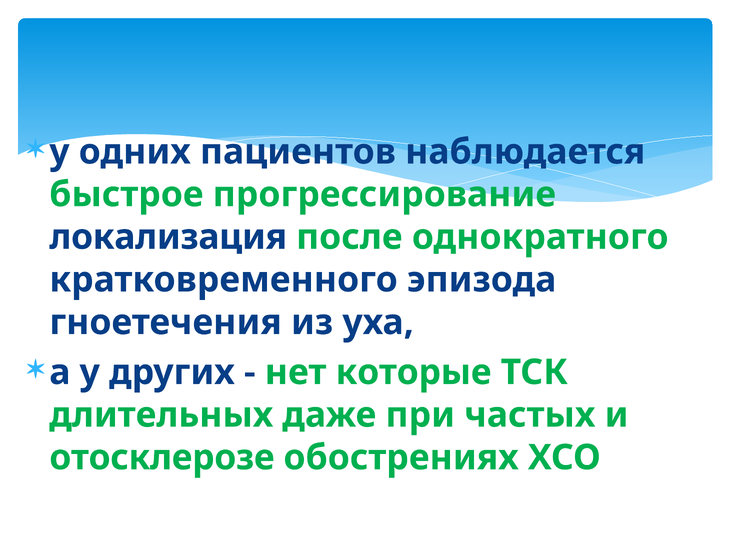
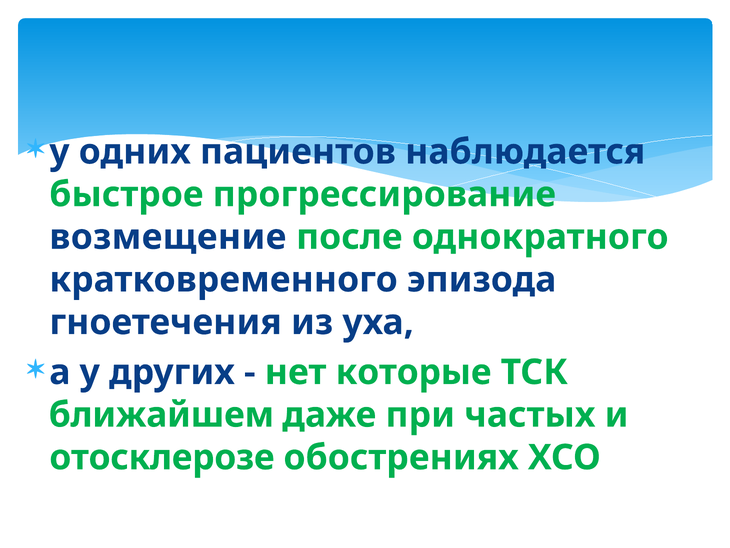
локализация: локализация -> возмещение (168, 237)
длительных: длительных -> ближайшем (161, 415)
